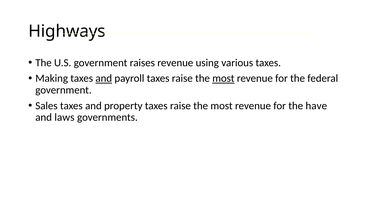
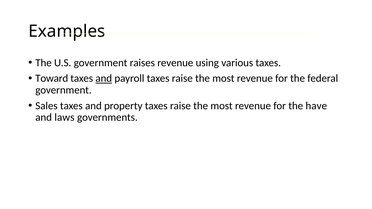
Highways: Highways -> Examples (67, 31)
Making: Making -> Toward (52, 78)
most underline: present -> none (223, 78)
